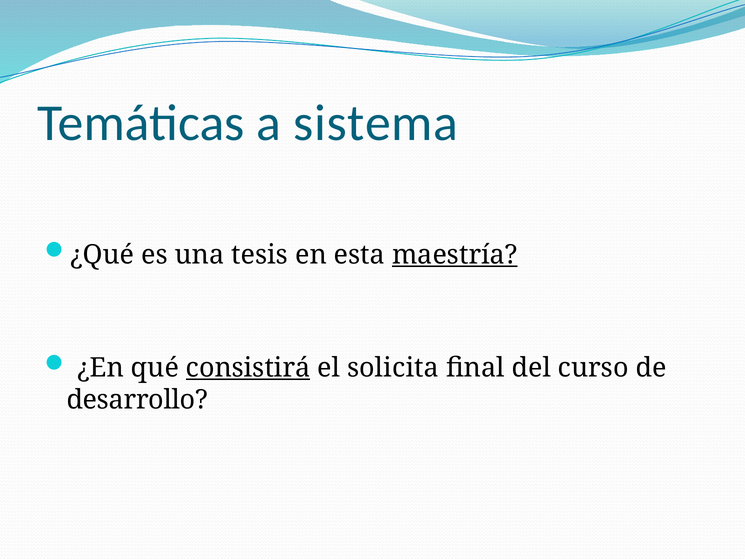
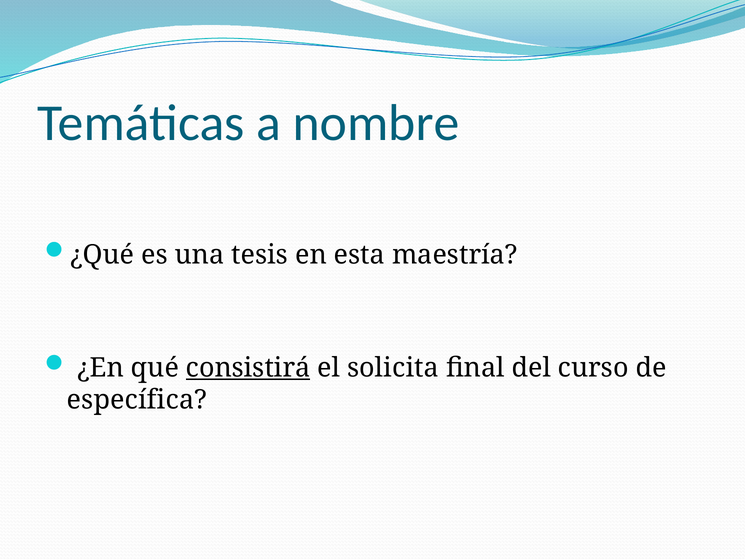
sistema: sistema -> nombre (376, 123)
maestría underline: present -> none (455, 255)
desarrollo: desarrollo -> específica (137, 400)
